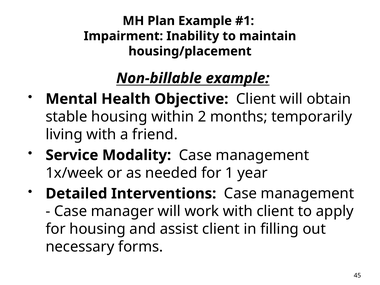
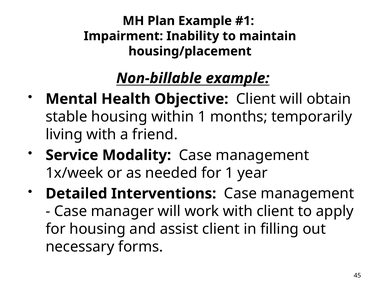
within 2: 2 -> 1 (202, 117)
